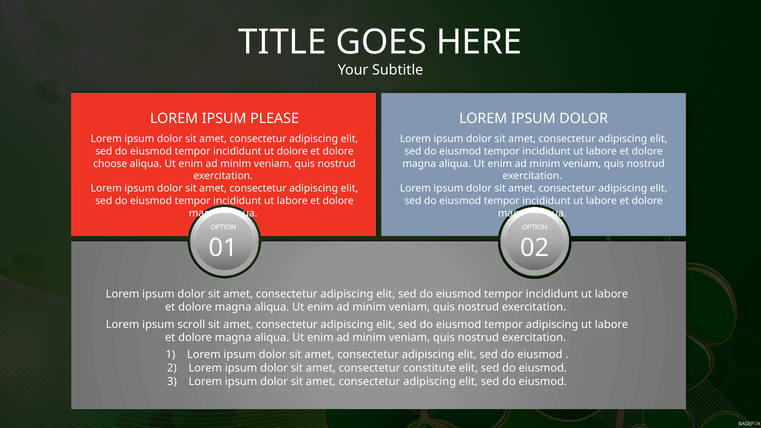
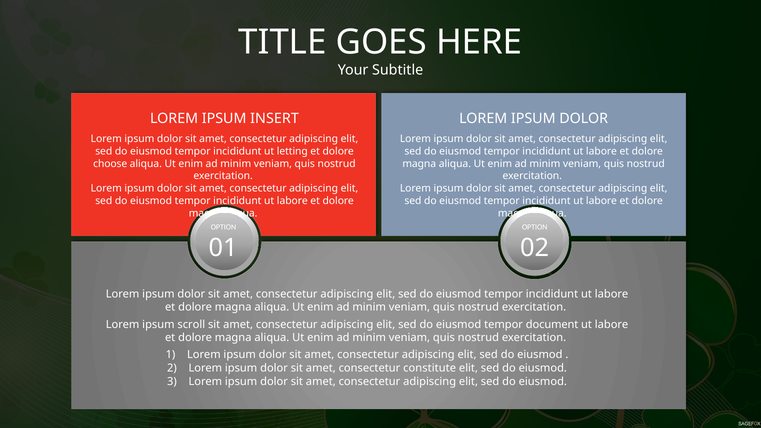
PLEASE: PLEASE -> INSERT (275, 119)
ut dolore: dolore -> letting (292, 151)
tempor adipiscing: adipiscing -> document (552, 324)
